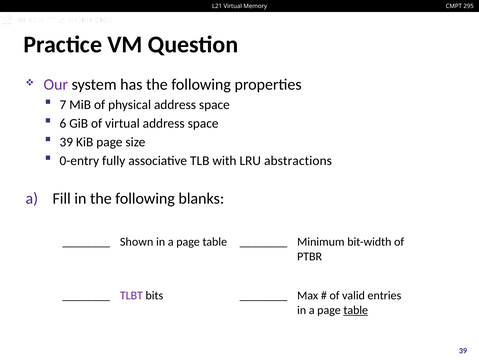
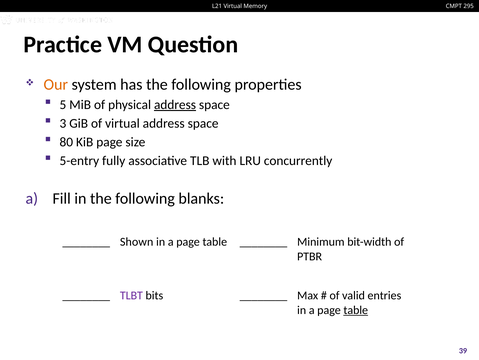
Our colour: purple -> orange (56, 84)
7: 7 -> 5 (63, 104)
address underline: none -> present (175, 104)
6: 6 -> 3 (63, 123)
39: 39 -> 80 (66, 142)
0-entry: 0-entry -> 5-entry (79, 160)
abstractions: abstractions -> concurrently (298, 160)
